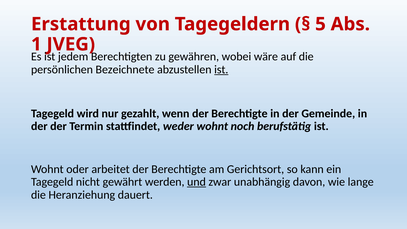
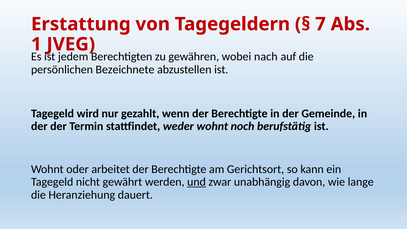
5: 5 -> 7 (320, 24)
wäre: wäre -> nach (266, 57)
ist underline: present -> none (221, 69)
